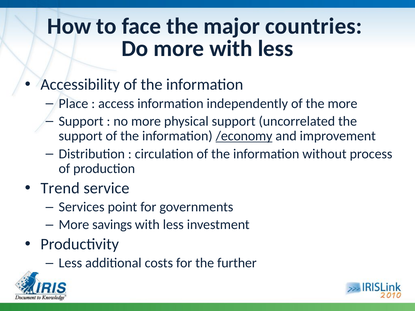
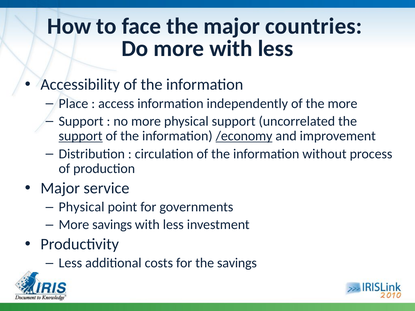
support underline: none -> present (81, 136)
Trend: Trend -> Major (60, 188)
Services: Services -> Physical (82, 207)
the further: further -> savings (237, 263)
